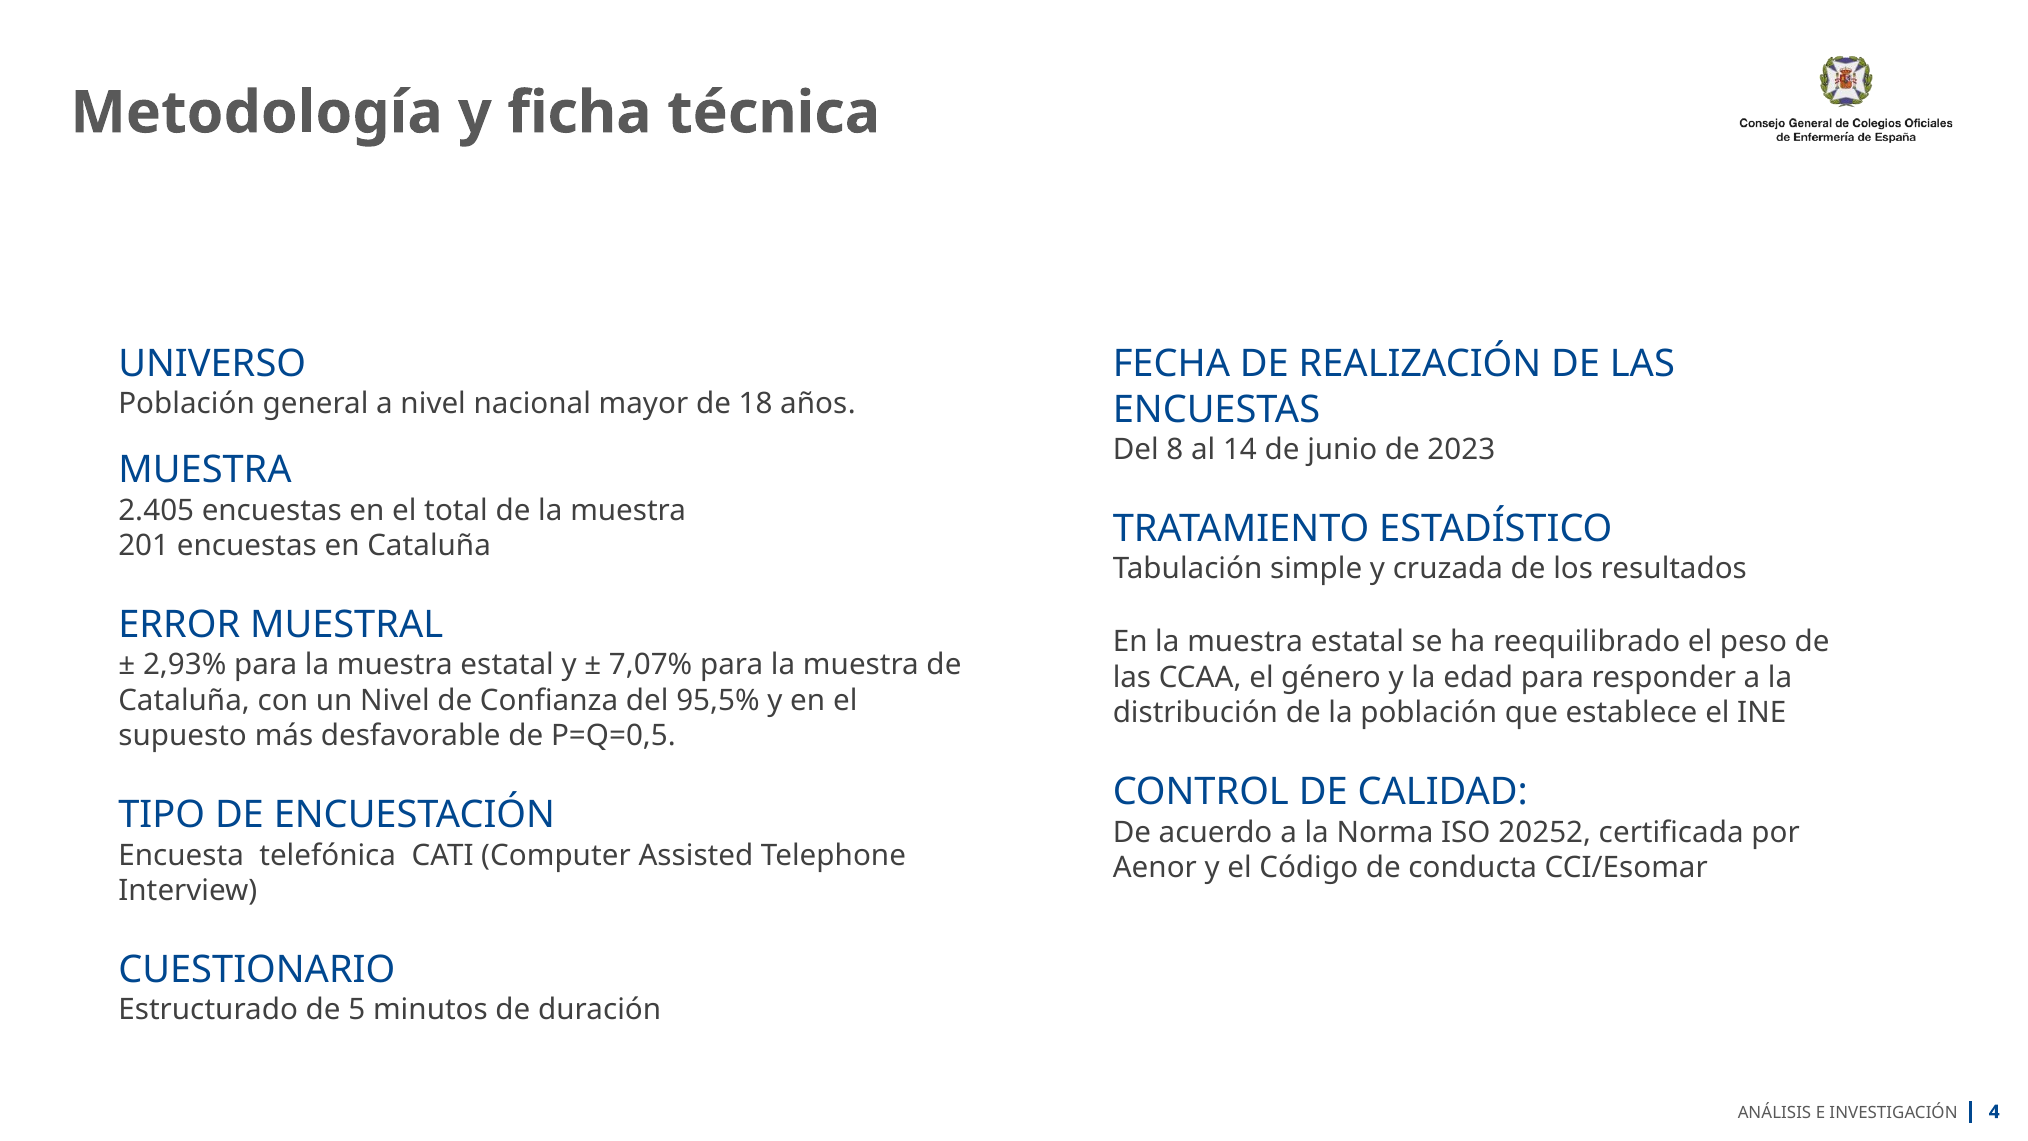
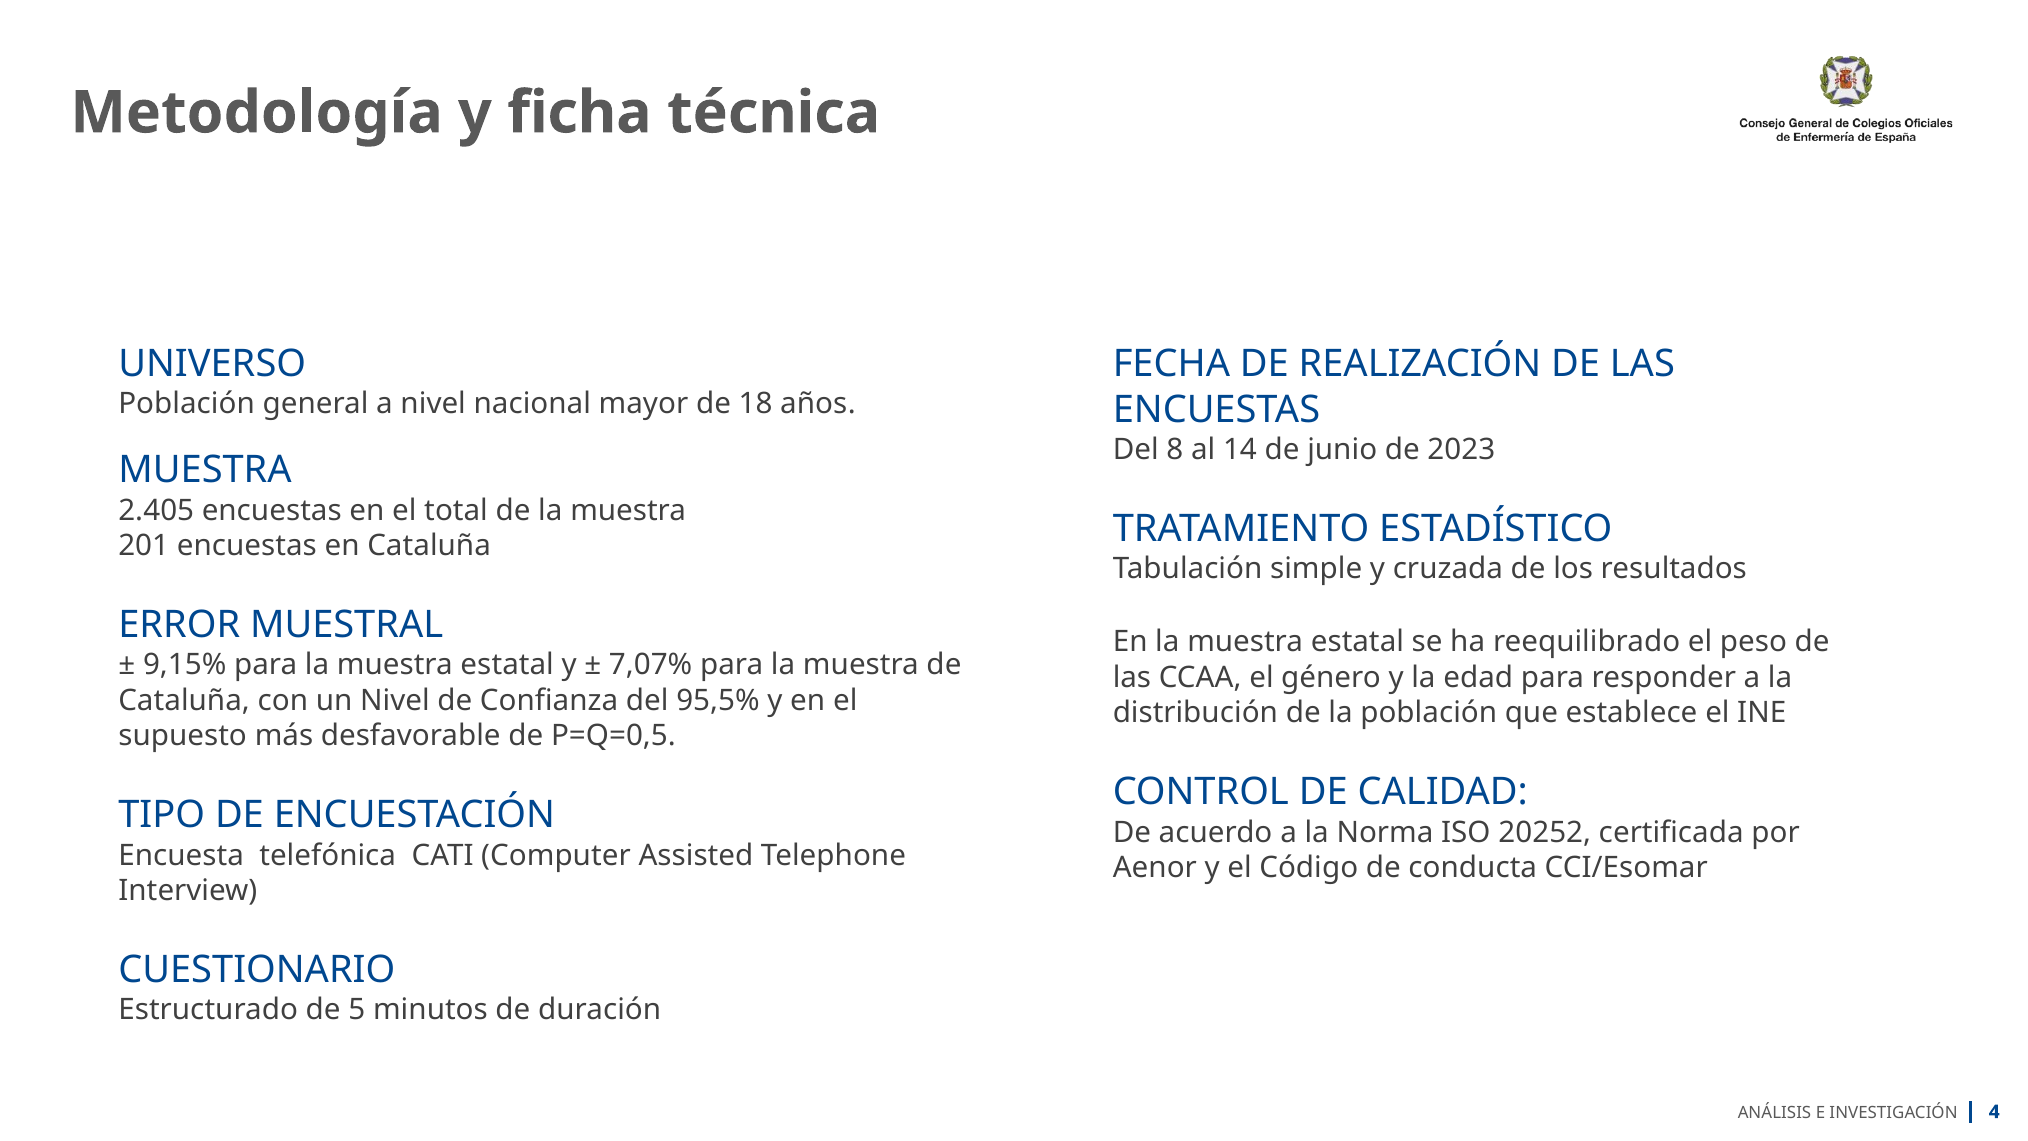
2,93%: 2,93% -> 9,15% (185, 665)
